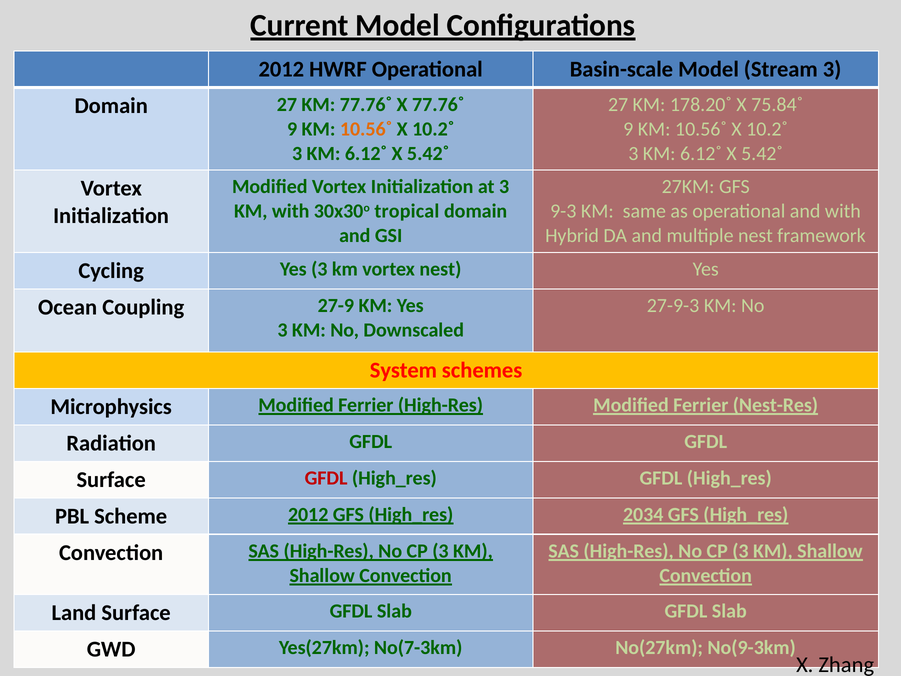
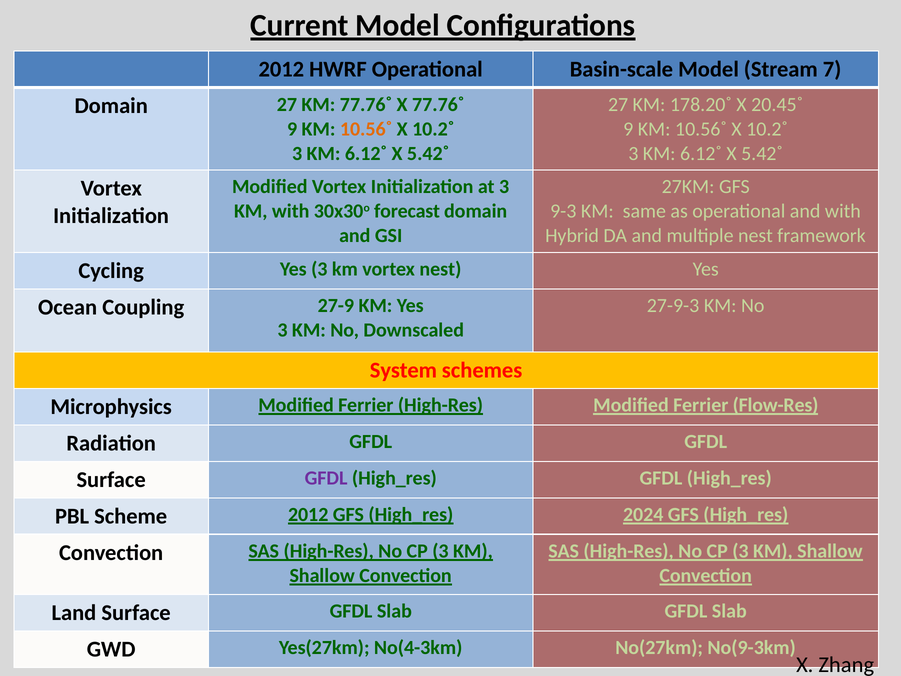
Stream 3: 3 -> 7 (832, 69)
75.84˚: 75.84˚ -> 20.45˚ (777, 104)
tropical: tropical -> forecast (407, 211)
Nest-Res: Nest-Res -> Flow-Res (776, 405)
GFDL colour: red -> purple (326, 478)
2034: 2034 -> 2024 (643, 515)
No(7-3km: No(7-3km -> No(4-3km (418, 648)
